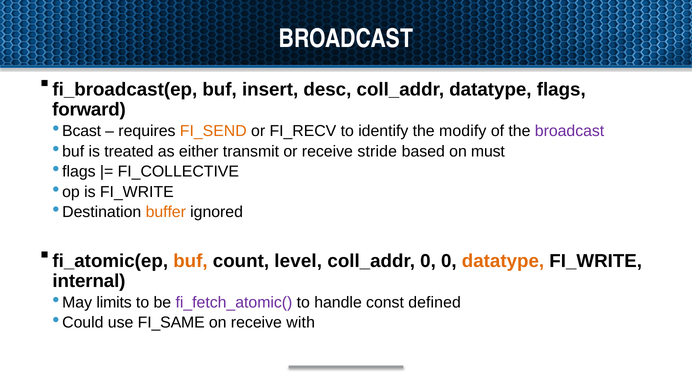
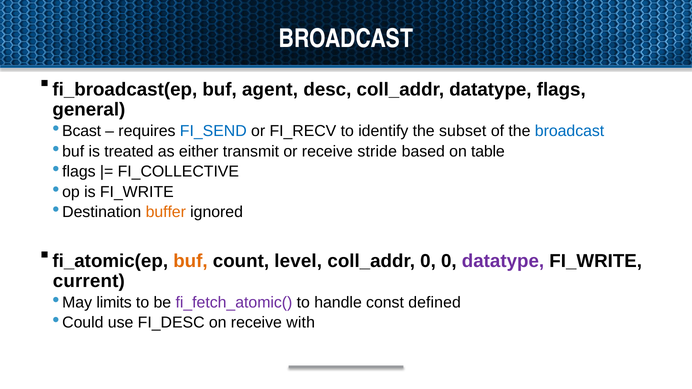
insert: insert -> agent (270, 90)
forward: forward -> general (89, 110)
FI_SEND colour: orange -> blue (213, 131)
modify: modify -> subset (463, 131)
broadcast colour: purple -> blue (570, 131)
must: must -> table (488, 152)
datatype colour: orange -> purple (503, 261)
internal: internal -> current (89, 281)
FI_SAME: FI_SAME -> FI_DESC (171, 323)
